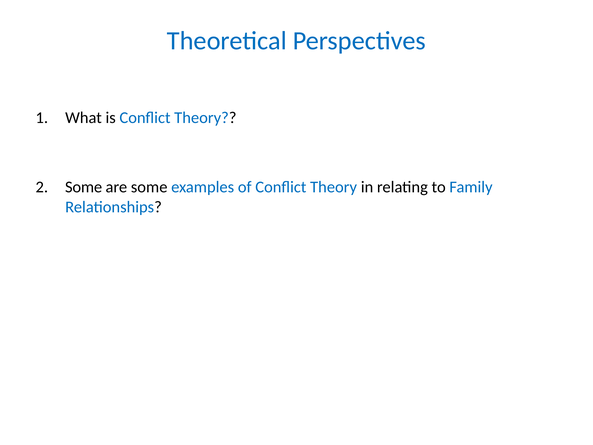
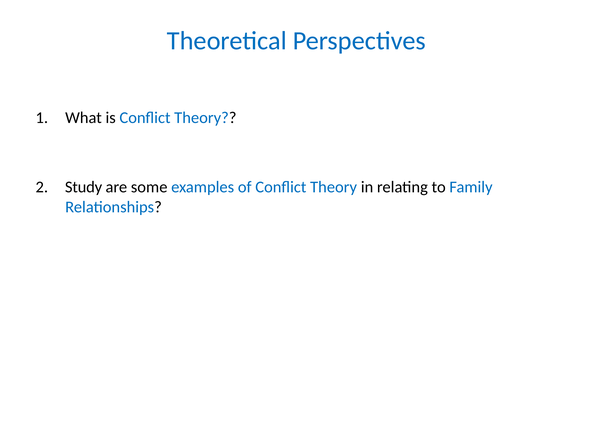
Some: Some -> Study (84, 187)
